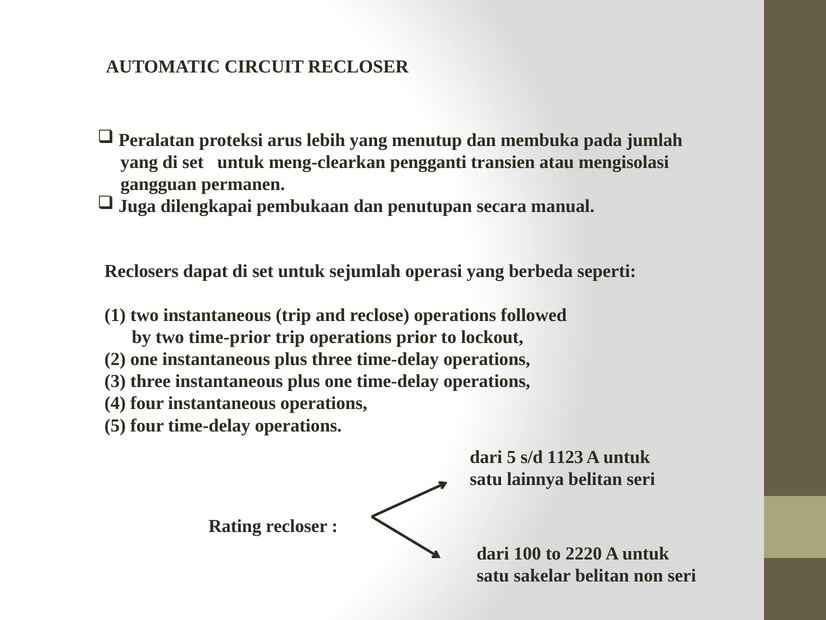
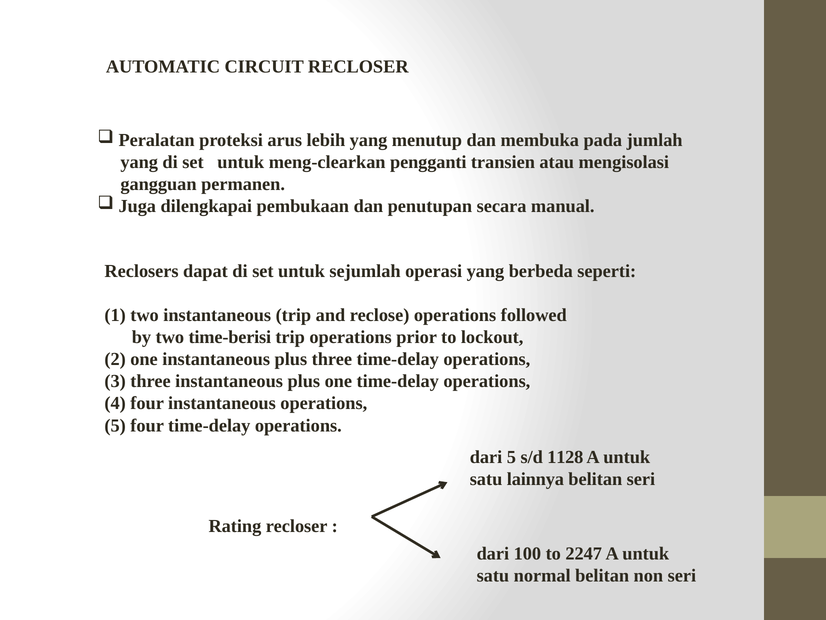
time-prior: time-prior -> time-berisi (230, 337)
1123: 1123 -> 1128 (565, 457)
2220: 2220 -> 2247 (584, 553)
sakelar: sakelar -> normal (542, 575)
